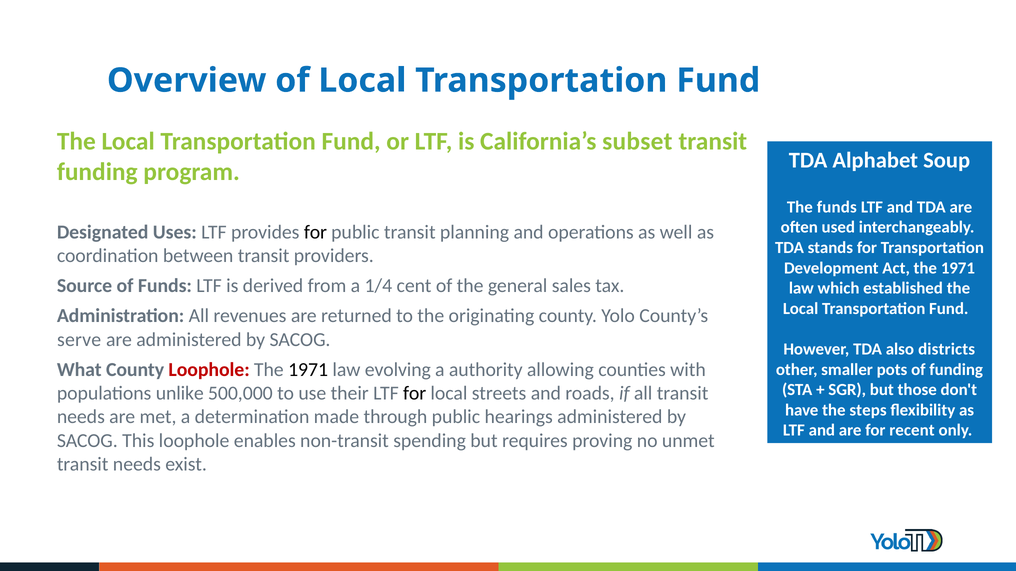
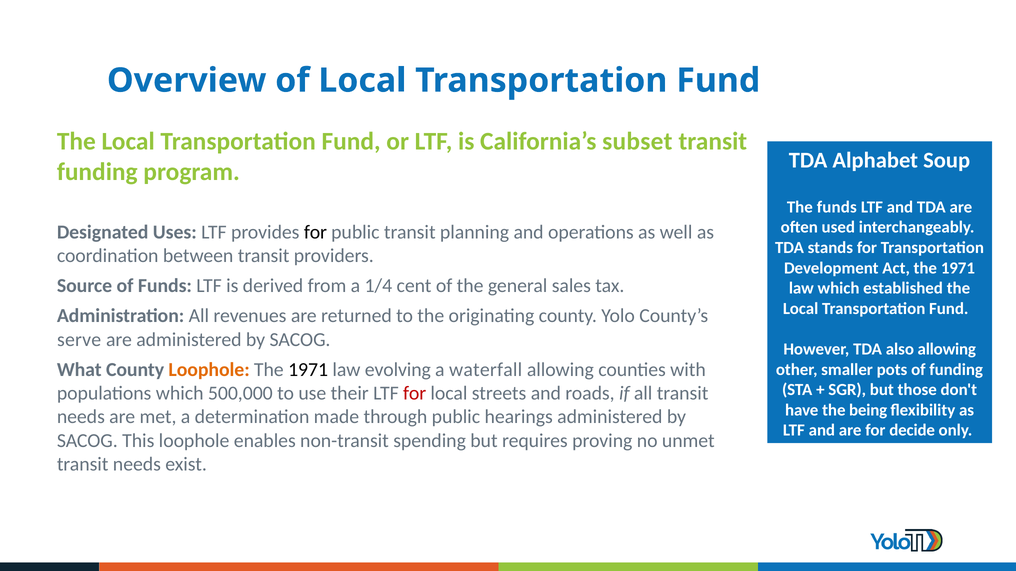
also districts: districts -> allowing (947, 349)
Loophole colour: red -> orange (209, 370)
authority: authority -> waterfall (486, 370)
populations unlike: unlike -> which (180, 394)
for colour: black -> red (415, 394)
steps: steps -> being (868, 410)
recent: recent -> decide (912, 431)
